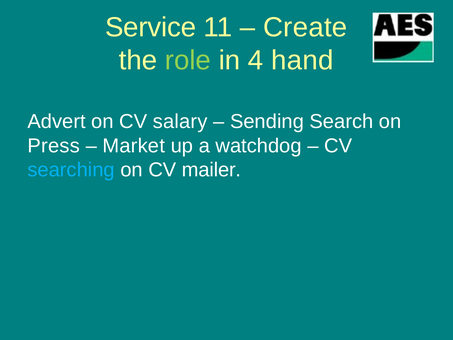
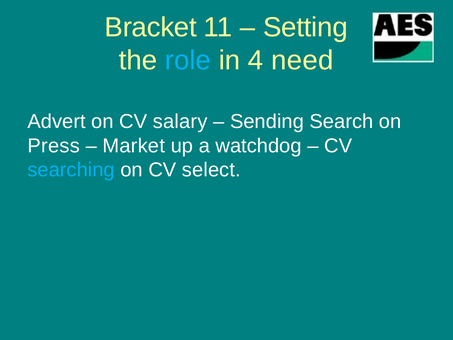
Service: Service -> Bracket (151, 27)
Create: Create -> Setting (305, 27)
role colour: light green -> light blue (188, 60)
hand: hand -> need (302, 60)
mailer: mailer -> select (211, 170)
